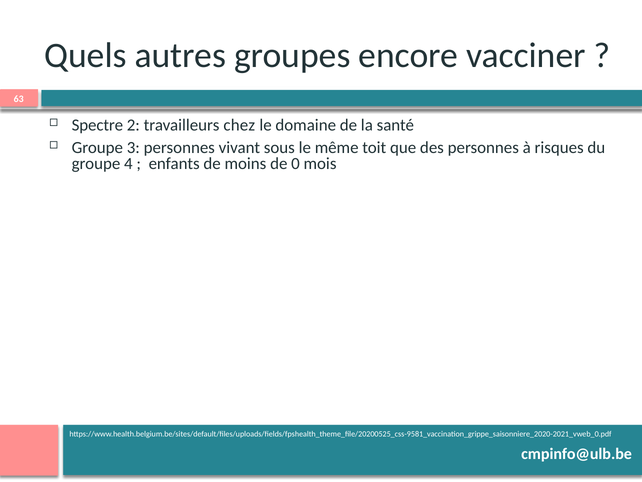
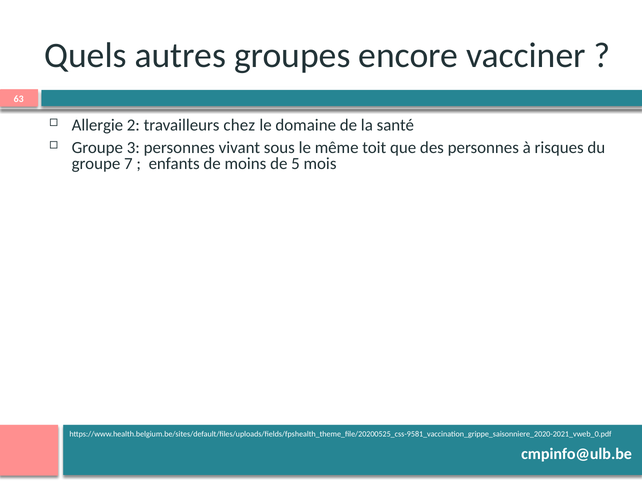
Spectre: Spectre -> Allergie (97, 125)
4: 4 -> 7 (128, 164)
0: 0 -> 5 (295, 164)
